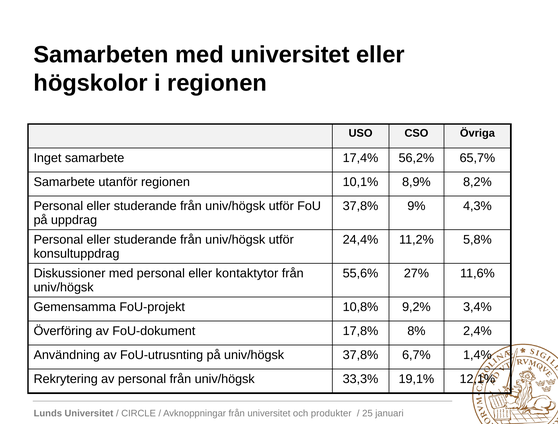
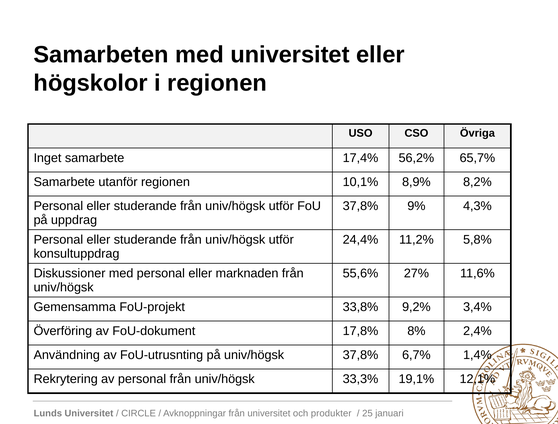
kontaktytor: kontaktytor -> marknaden (247, 273)
10,8%: 10,8% -> 33,8% (361, 307)
